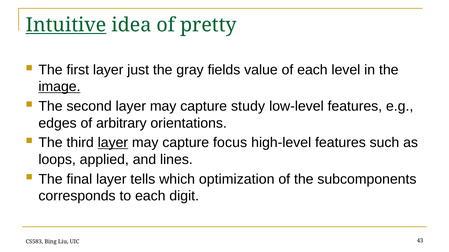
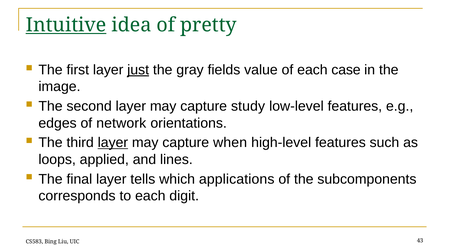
just underline: none -> present (138, 70)
level: level -> case (346, 70)
image underline: present -> none (59, 87)
arbitrary: arbitrary -> network (121, 123)
focus: focus -> when (230, 143)
optimization: optimization -> applications (237, 179)
